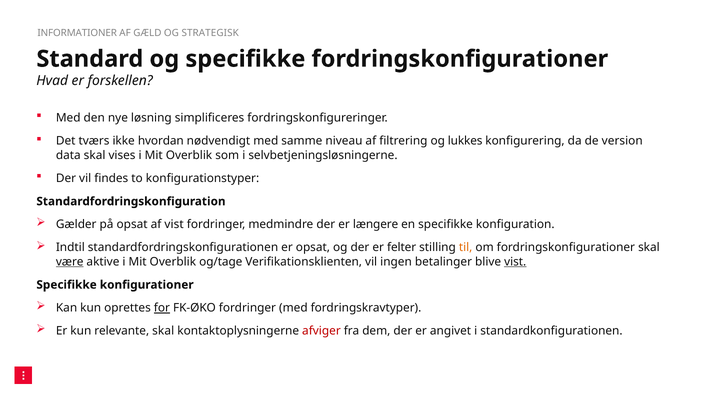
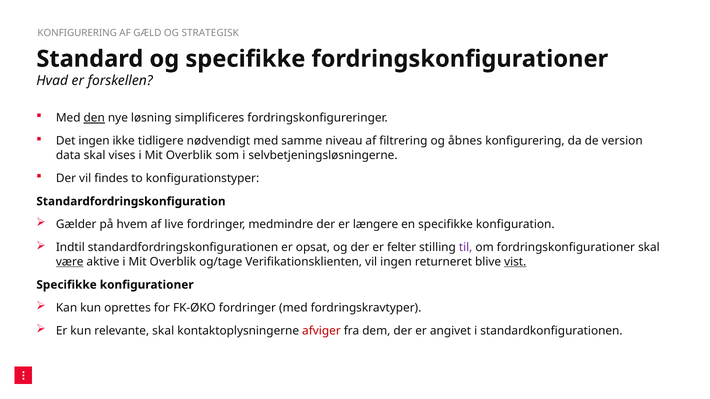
INFORMATIONER: INFORMATIONER -> KONFIGURERING (77, 33)
den underline: none -> present (94, 118)
Det tværs: tværs -> ingen (94, 141)
hvordan: hvordan -> tidligere (161, 141)
lukkes: lukkes -> åbnes (465, 141)
på opsat: opsat -> hvem (132, 225)
af vist: vist -> live (174, 225)
til colour: orange -> purple (466, 248)
betalinger: betalinger -> returneret (443, 262)
for underline: present -> none (162, 308)
